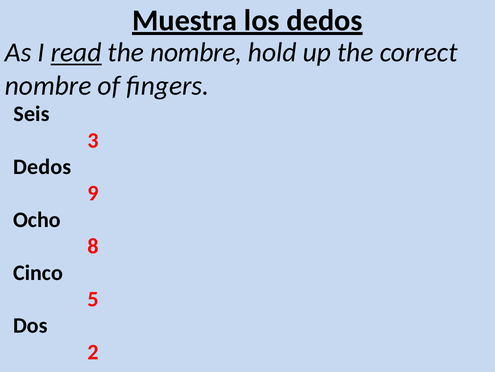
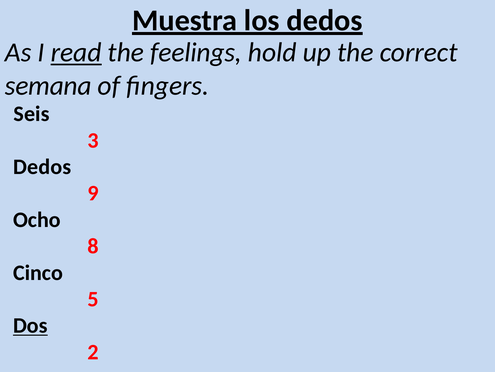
the nombre: nombre -> feelings (196, 52)
nombre: nombre -> semana (48, 85)
Dos underline: none -> present (30, 325)
